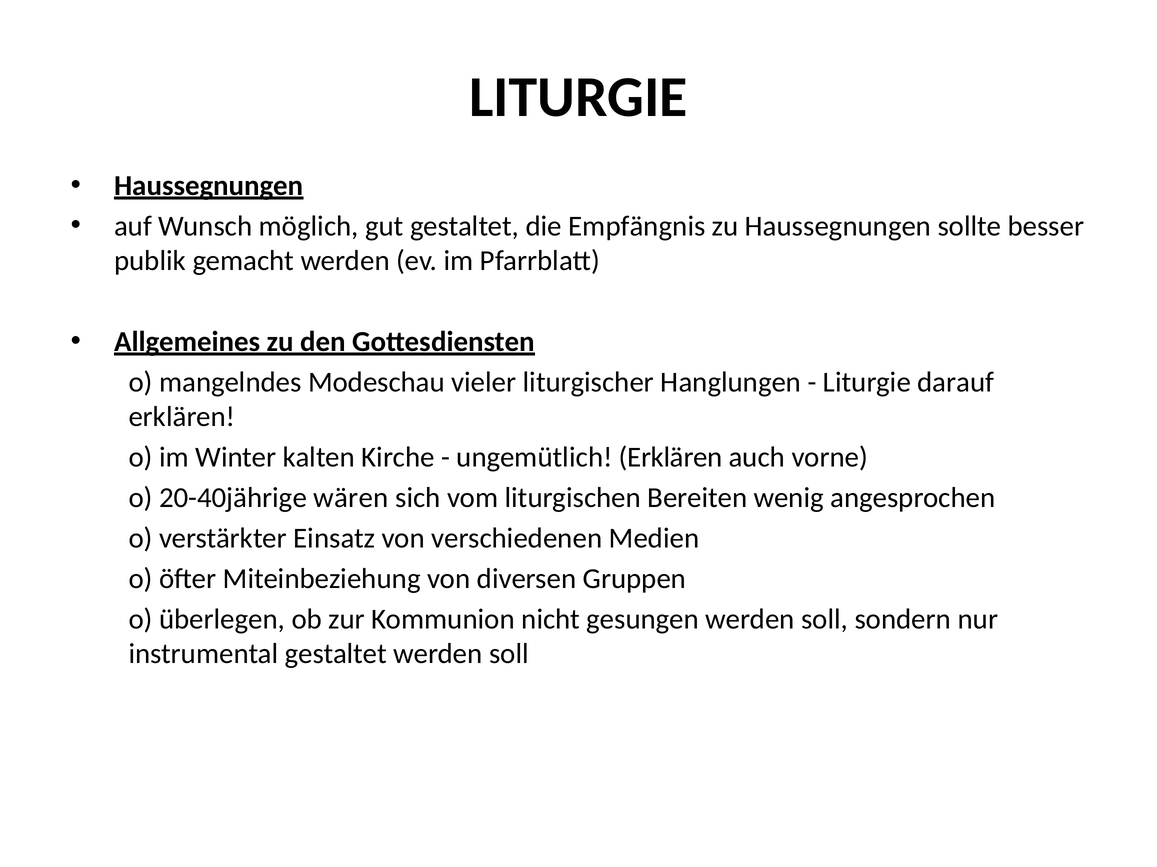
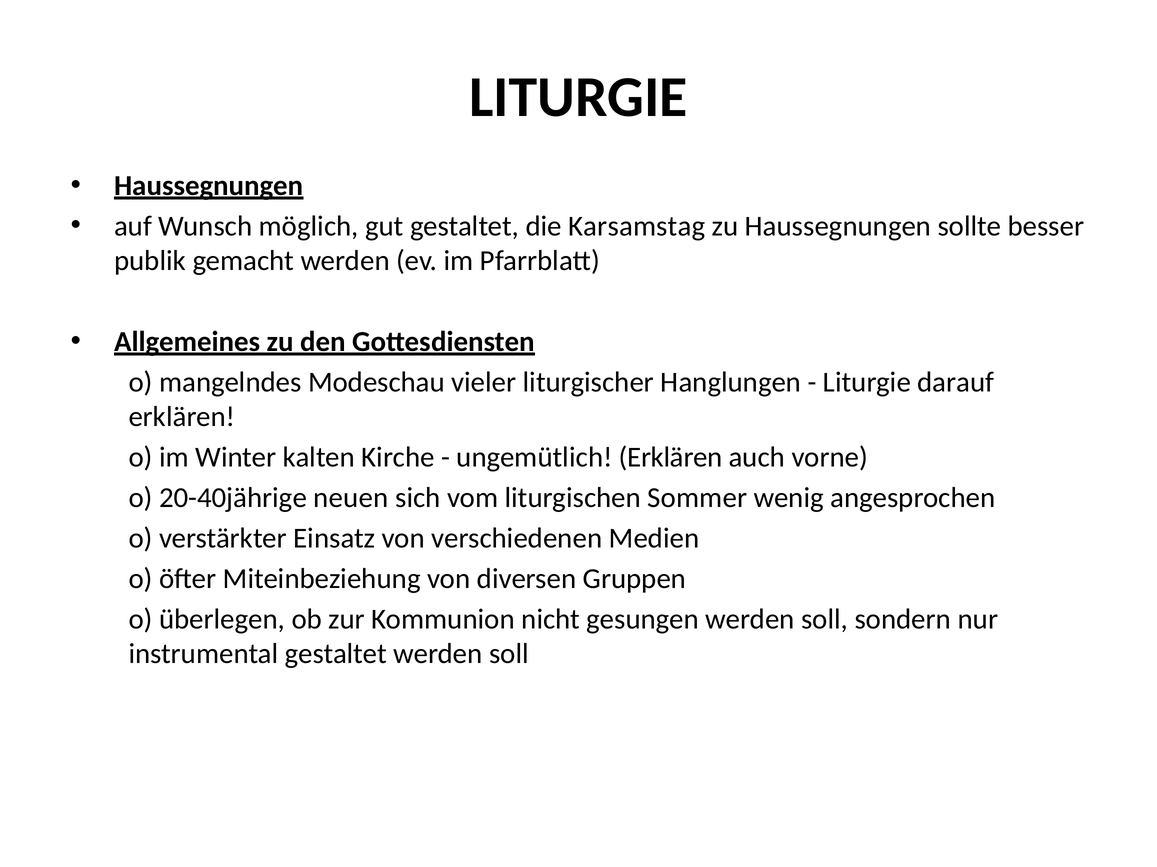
Empfängnis: Empfängnis -> Karsamstag (637, 226)
wären: wären -> neuen (351, 498)
Bereiten: Bereiten -> Sommer (697, 498)
